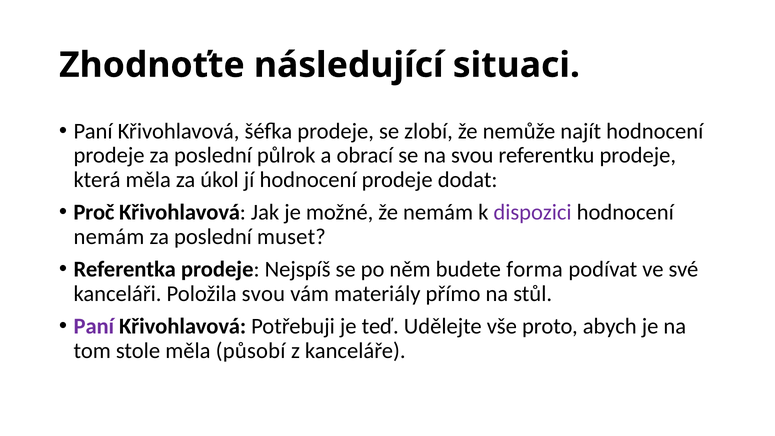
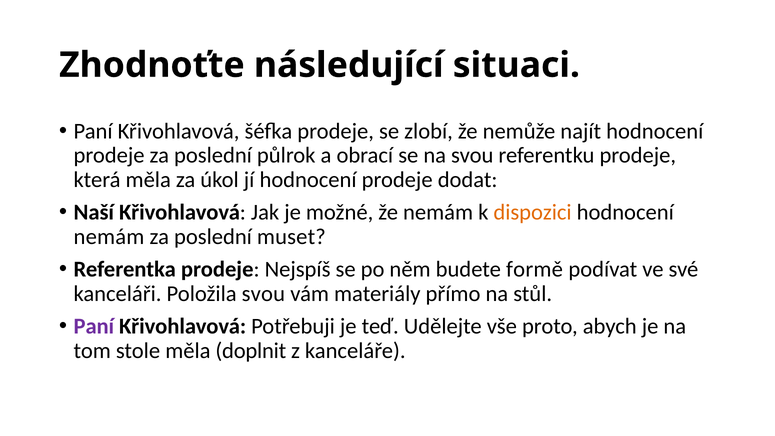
Proč: Proč -> Naší (94, 212)
dispozici colour: purple -> orange (533, 212)
forma: forma -> formě (535, 269)
působí: působí -> doplnit (251, 351)
